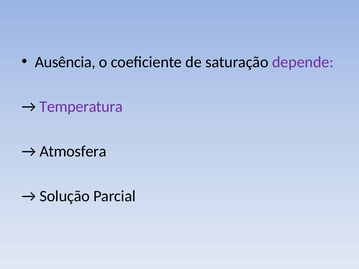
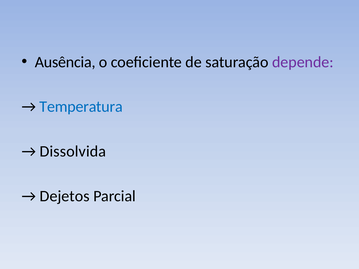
Temperatura colour: purple -> blue (81, 107)
Atmosfera: Atmosfera -> Dissolvida (73, 151)
Solução: Solução -> Dejetos (65, 196)
